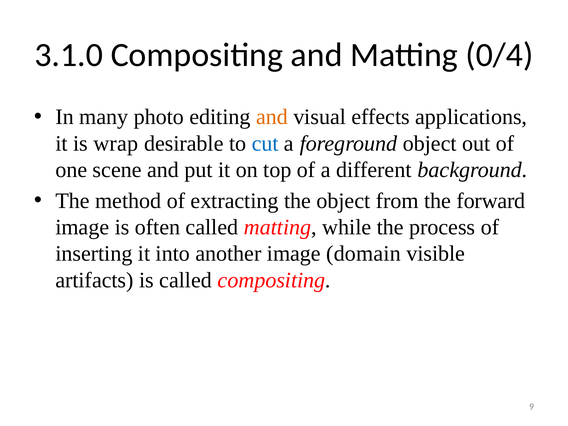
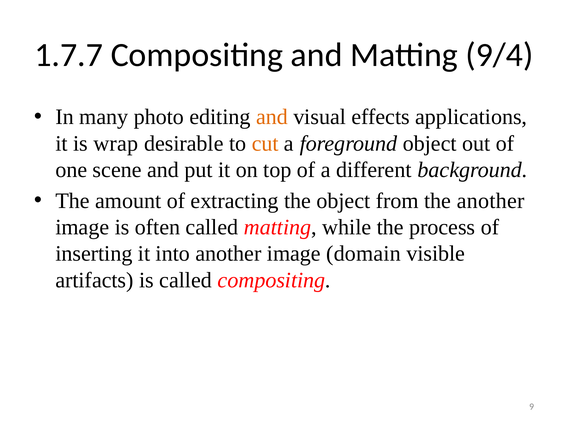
3.1.0: 3.1.0 -> 1.7.7 (69, 55)
0/4: 0/4 -> 9/4 (499, 55)
cut colour: blue -> orange (265, 143)
method: method -> amount (128, 201)
the forward: forward -> another (491, 201)
